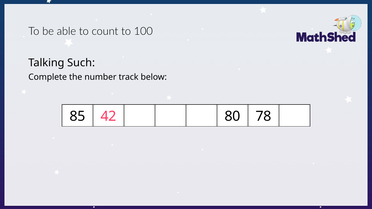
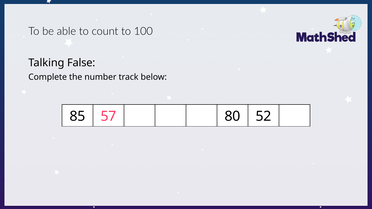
Such: Such -> False (81, 63)
42: 42 -> 57 (108, 116)
78: 78 -> 52 (263, 116)
